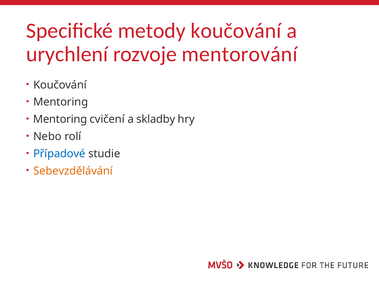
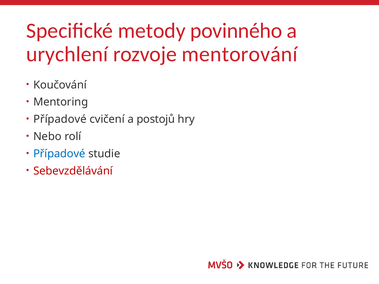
metody koučování: koučování -> povinného (236, 31)
Mentoring: Mentoring -> Případové (60, 119)
skladby: skladby -> postojů (156, 119)
Sebevzdělávání colour: orange -> red (73, 171)
